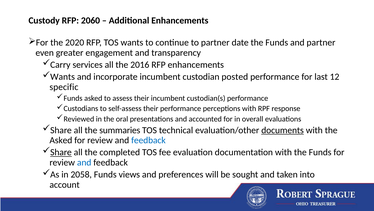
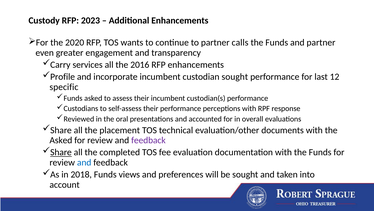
2060: 2060 -> 2023 (90, 21)
date: date -> calls (240, 42)
Wants: Wants -> Profile (63, 77)
custodian posted: posted -> sought (235, 77)
summaries: summaries -> placement (120, 130)
documents underline: present -> none (283, 130)
feedback colour: blue -> purple (148, 140)
2058: 2058 -> 2018 (81, 174)
